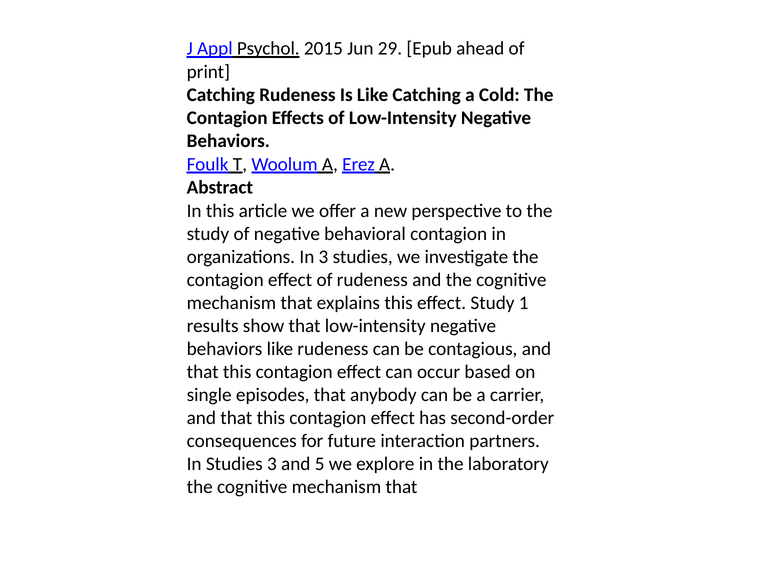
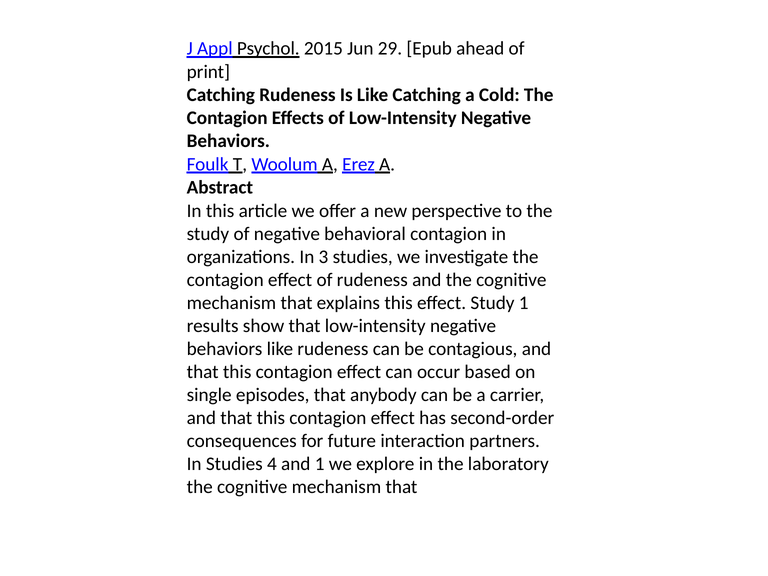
Studies 3: 3 -> 4 (272, 464)
and 5: 5 -> 1 (320, 464)
